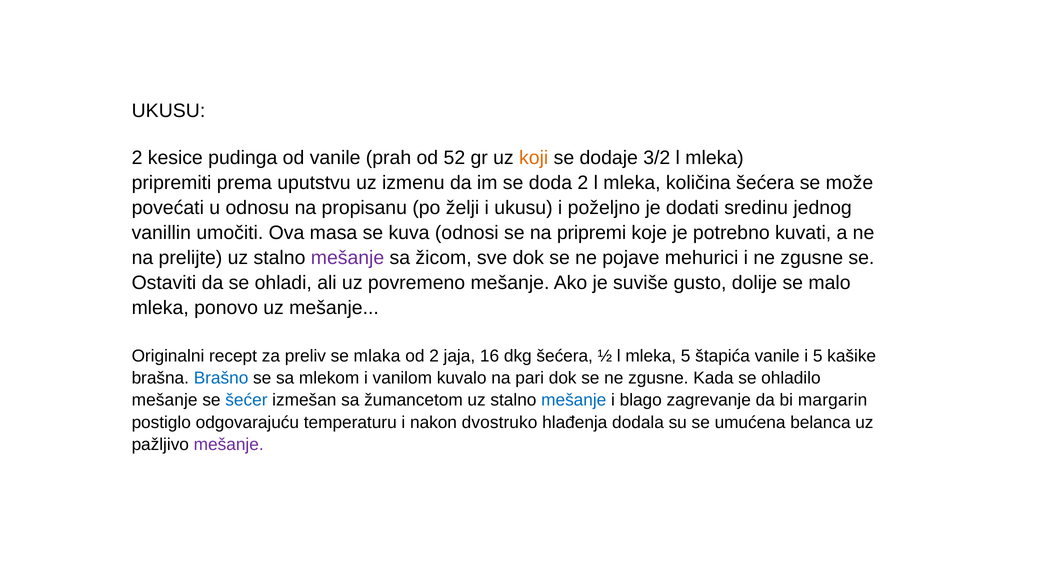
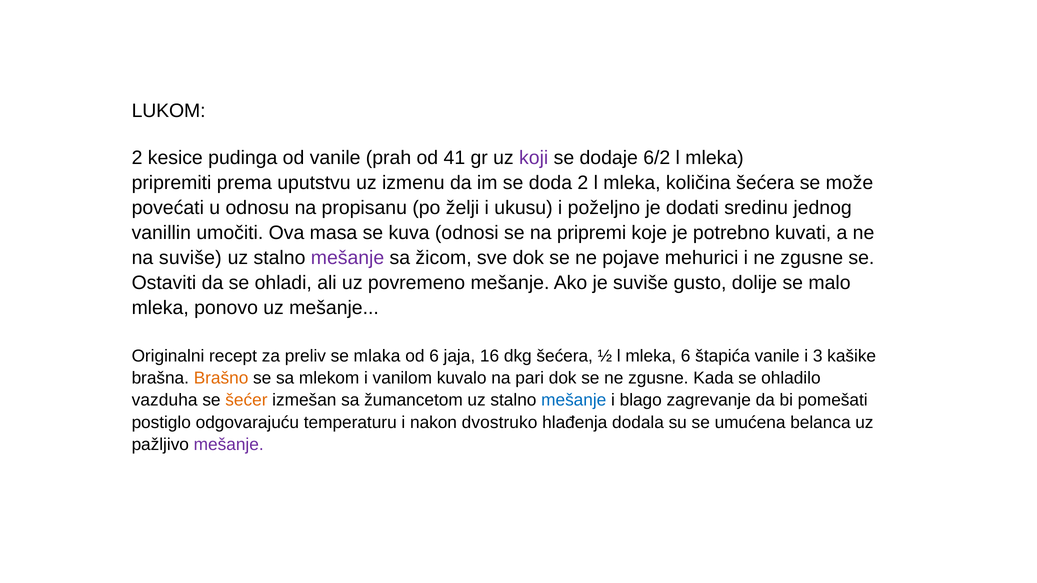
UKUSU: UKUSU -> LUKOM (169, 111)
52: 52 -> 41 (454, 158)
koji colour: orange -> purple (534, 158)
3/2: 3/2 -> 6/2 (657, 158)
na prelijte: prelijte -> suviše (190, 258)
od 2: 2 -> 6 (434, 356)
mleka 5: 5 -> 6 (686, 356)
i 5: 5 -> 3 (818, 356)
Brašno colour: blue -> orange (221, 378)
mešanje: mešanje -> vazduha (165, 400)
šećer colour: blue -> orange (246, 400)
margarin: margarin -> pomešati (833, 400)
